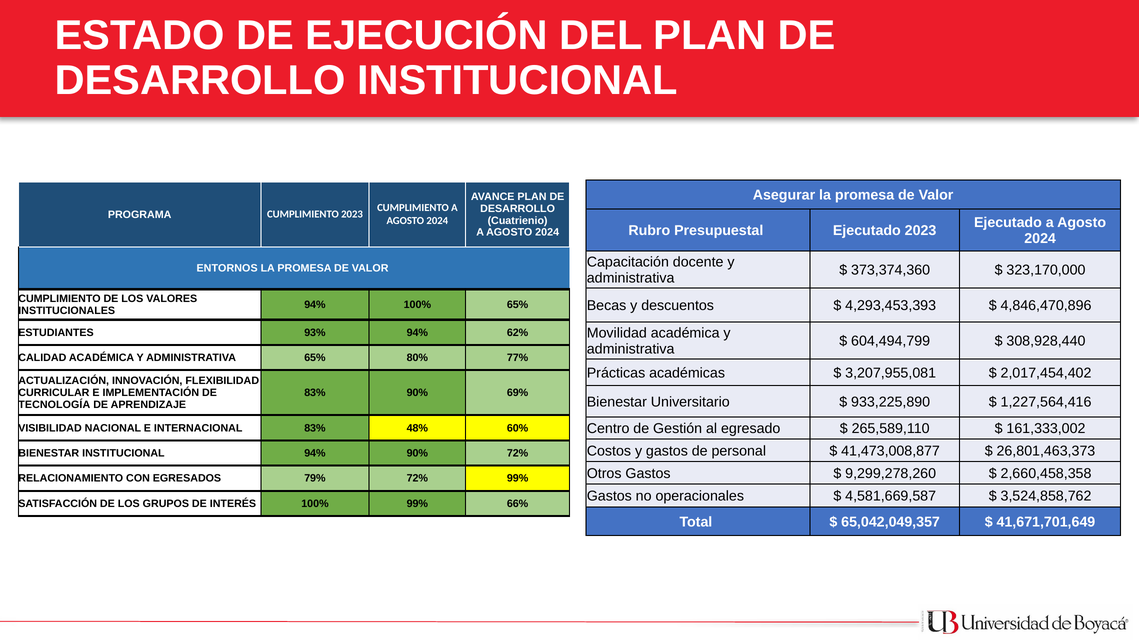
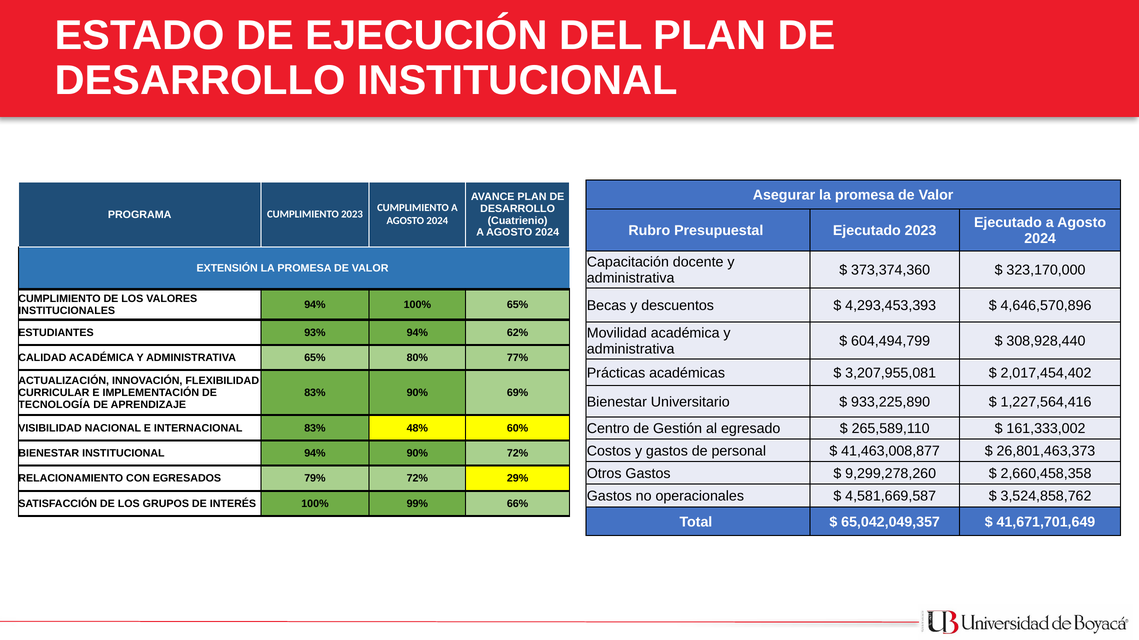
ENTORNOS: ENTORNOS -> EXTENSIÓN (227, 268)
4,846,470,896: 4,846,470,896 -> 4,646,570,896 (1046, 306)
41,473,008,877: 41,473,008,877 -> 41,463,008,877 (891, 452)
72% 99%: 99% -> 29% (518, 479)
